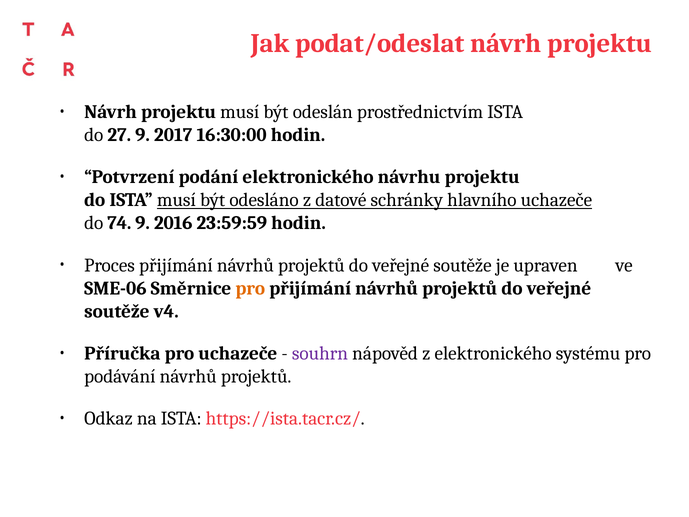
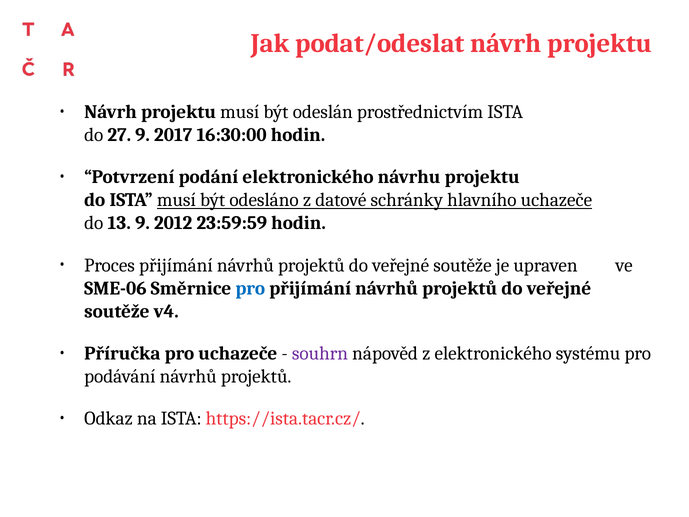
74: 74 -> 13 (119, 223)
2016: 2016 -> 2012 (173, 223)
pro colour: orange -> blue (250, 288)
